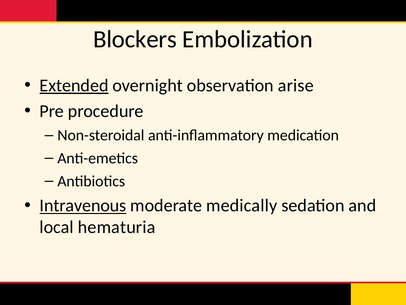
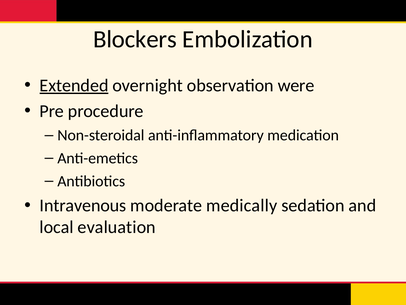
arise: arise -> were (296, 85)
Intravenous underline: present -> none (83, 205)
hematuria: hematuria -> evaluation (117, 227)
